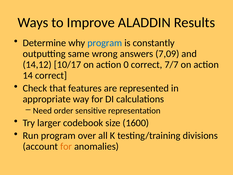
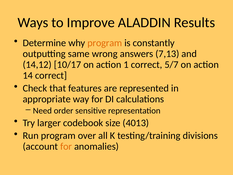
program colour: blue -> orange (105, 43)
7,09: 7,09 -> 7,13 (167, 54)
0: 0 -> 1 (126, 65)
7/7: 7/7 -> 5/7 (172, 65)
1600: 1600 -> 4013 (136, 123)
